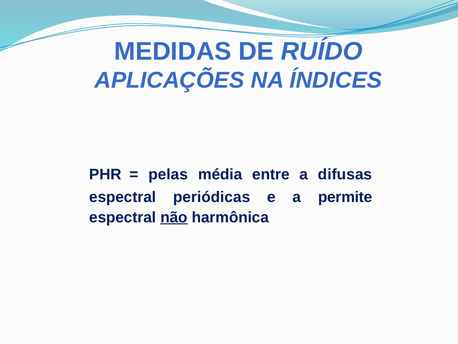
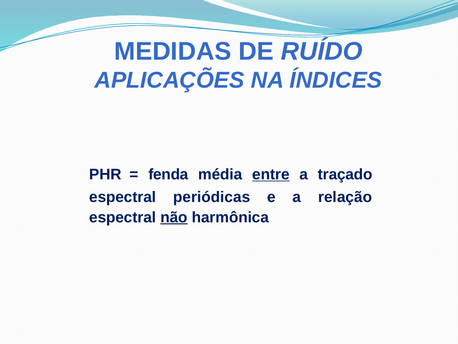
pelas: pelas -> fenda (168, 174)
entre underline: none -> present (271, 174)
difusas: difusas -> traçado (345, 174)
permite: permite -> relação (345, 197)
